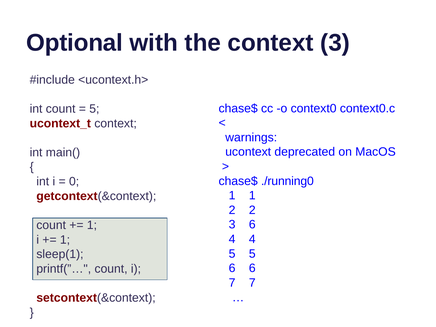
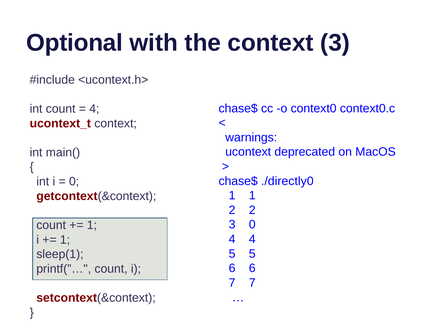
5: 5 -> 4 (94, 109)
./running0: ./running0 -> ./directly0 (287, 181)
3 6: 6 -> 0 (252, 225)
